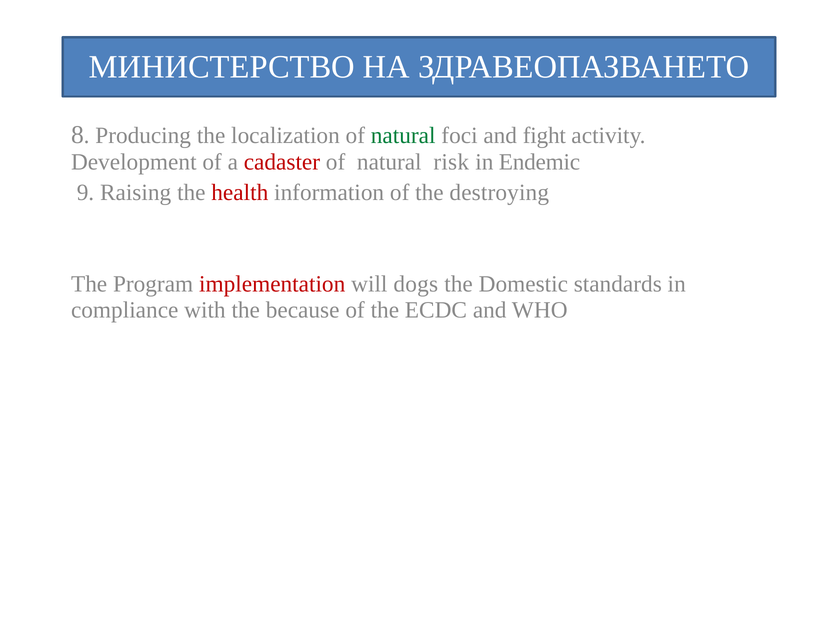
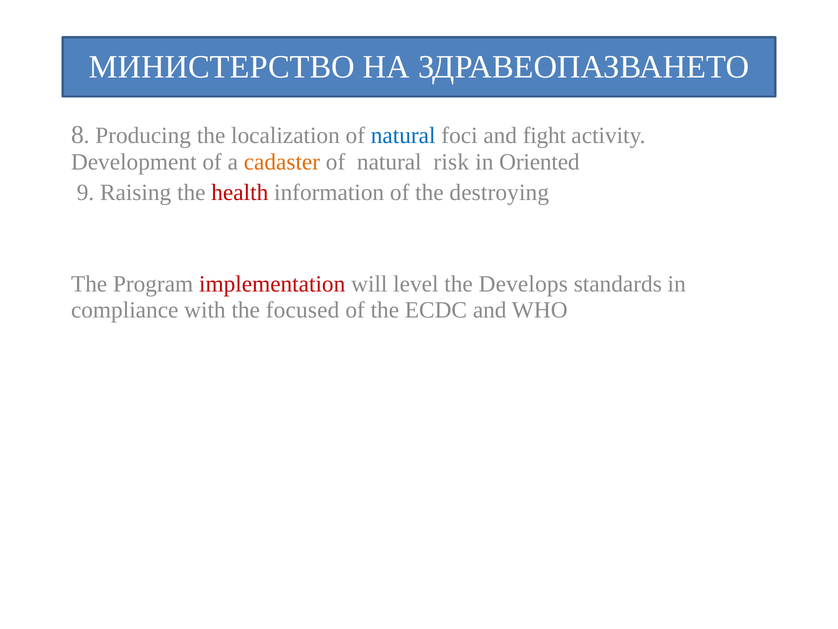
natural colour: green -> blue (403, 136)
cadaster colour: red -> orange (282, 162)
Endemic: Endemic -> Oriented (539, 162)
dogs: dogs -> level (416, 284)
Domestic: Domestic -> Develops (523, 284)
because: because -> focused (303, 310)
